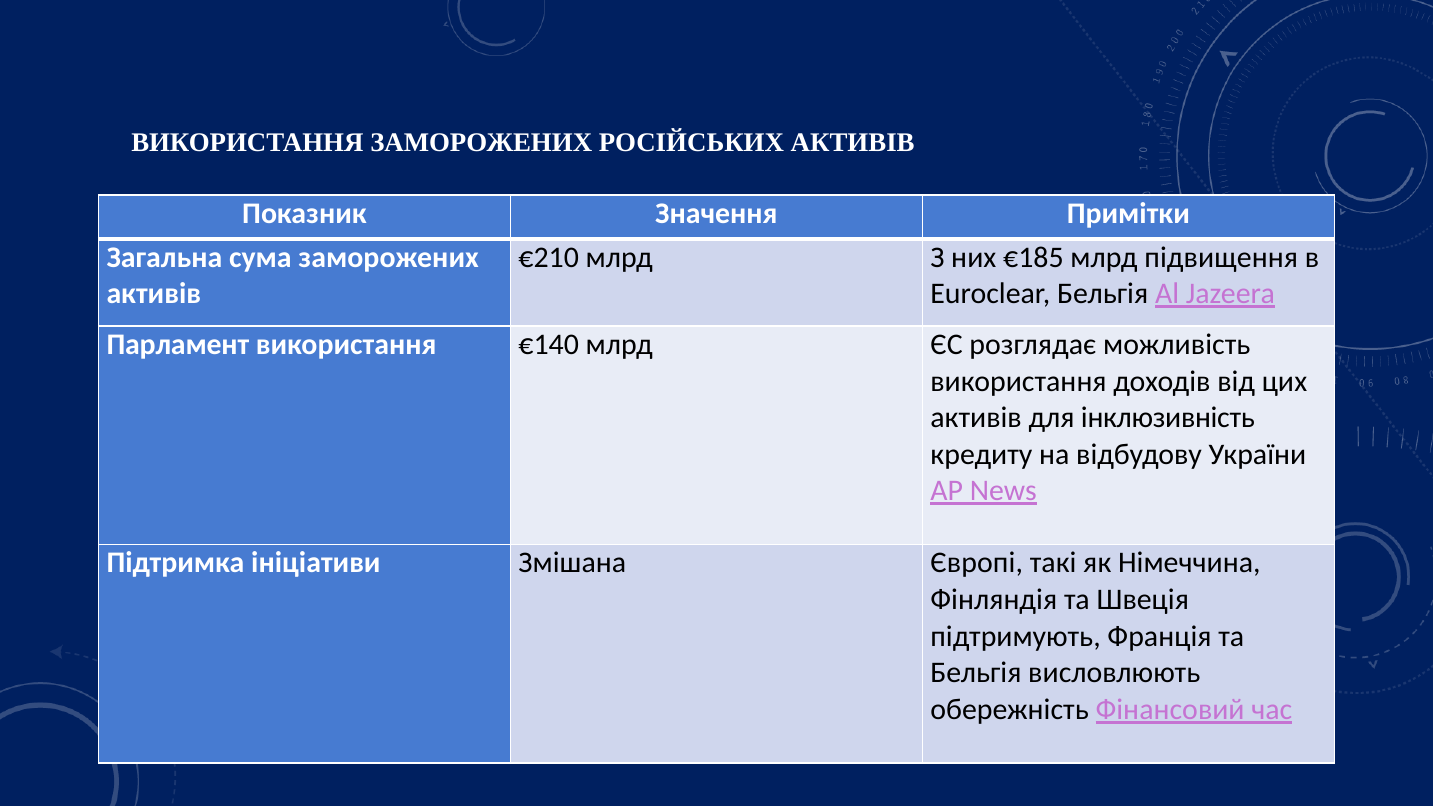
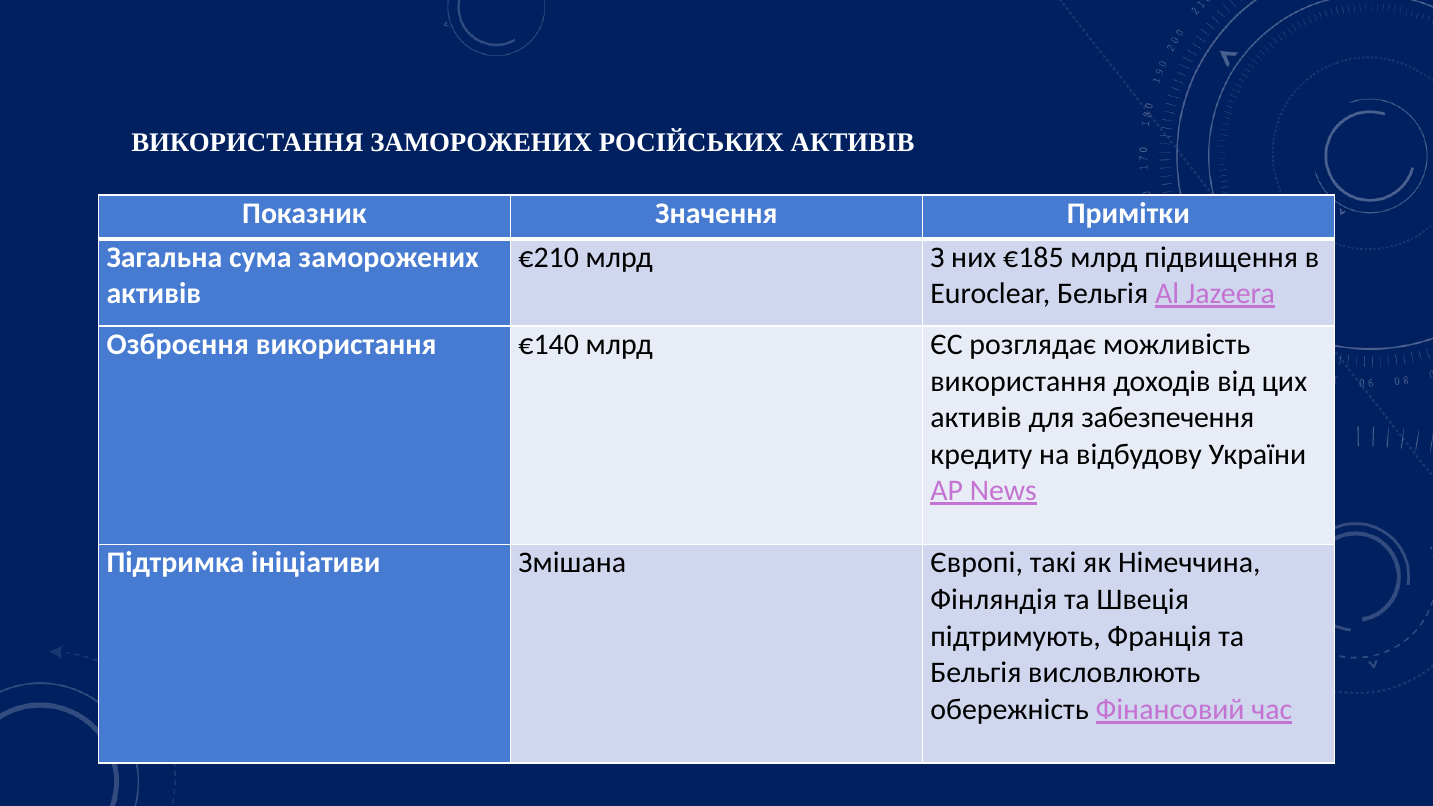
Парламент: Парламент -> Озброєння (178, 345)
інклюзивність: інклюзивність -> забезпечення (1168, 418)
